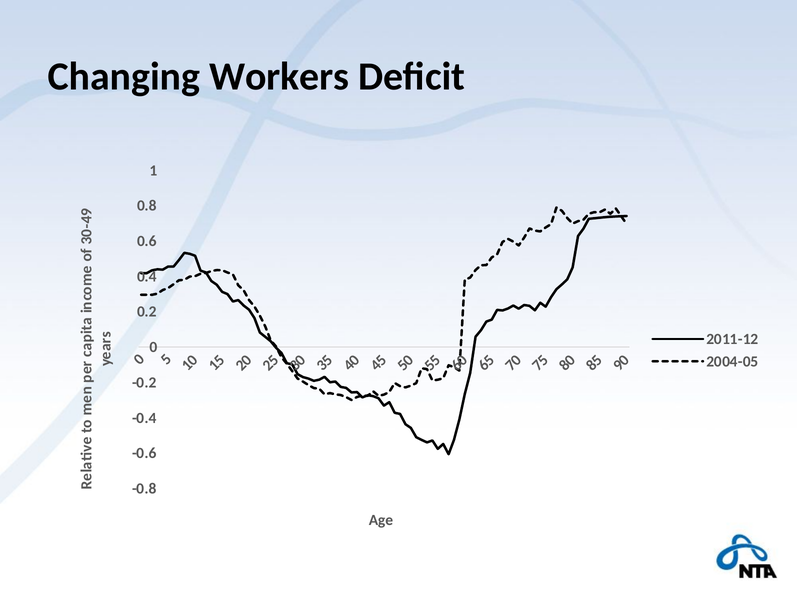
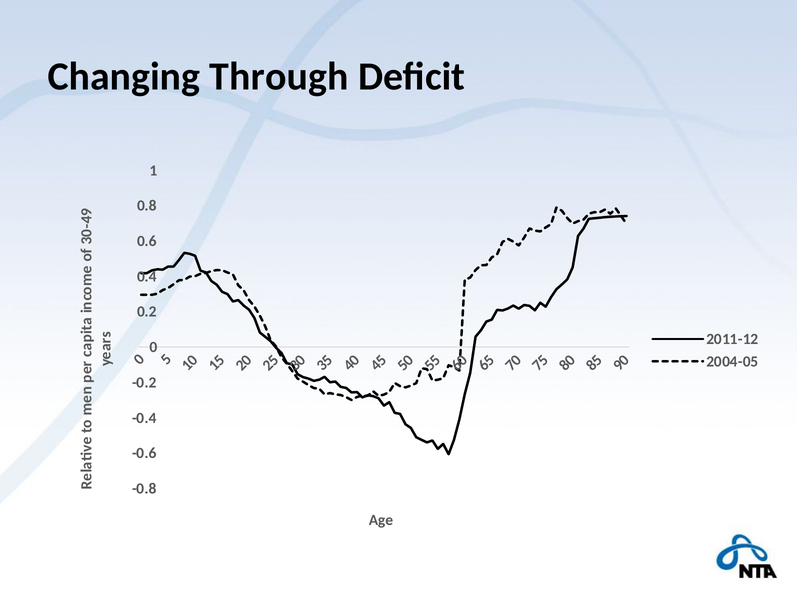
Workers: Workers -> Through (279, 77)
